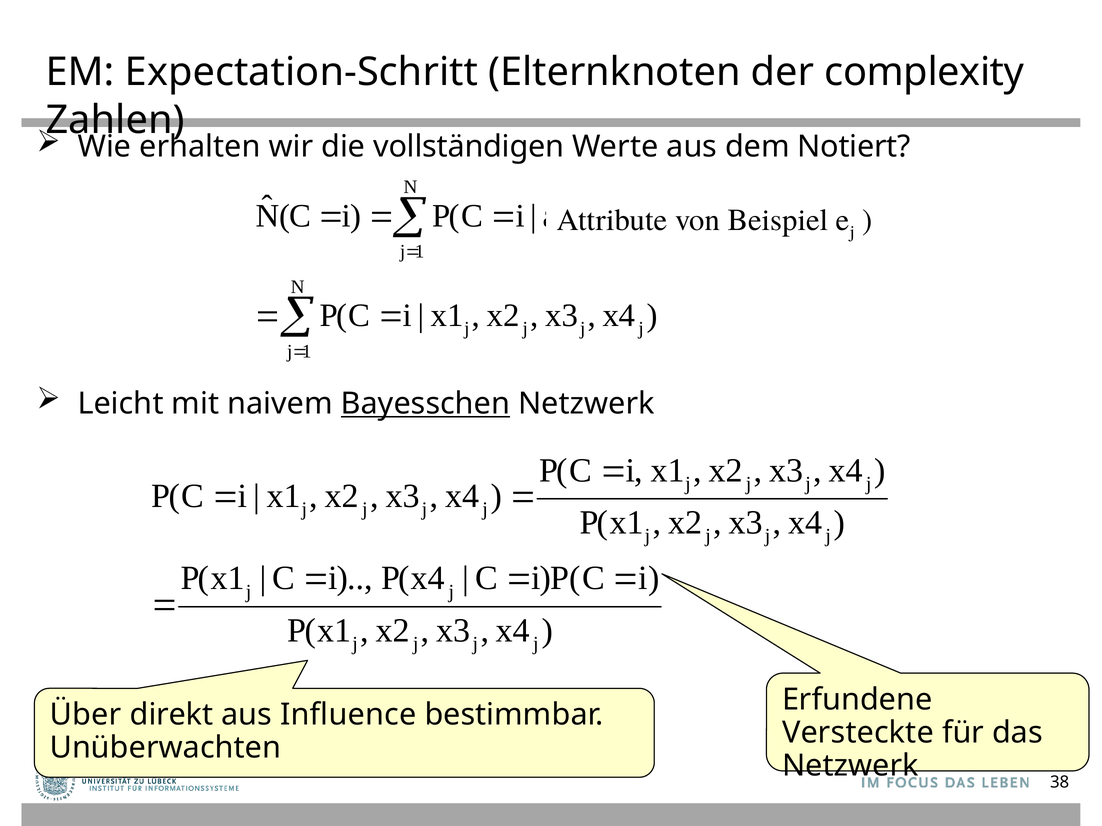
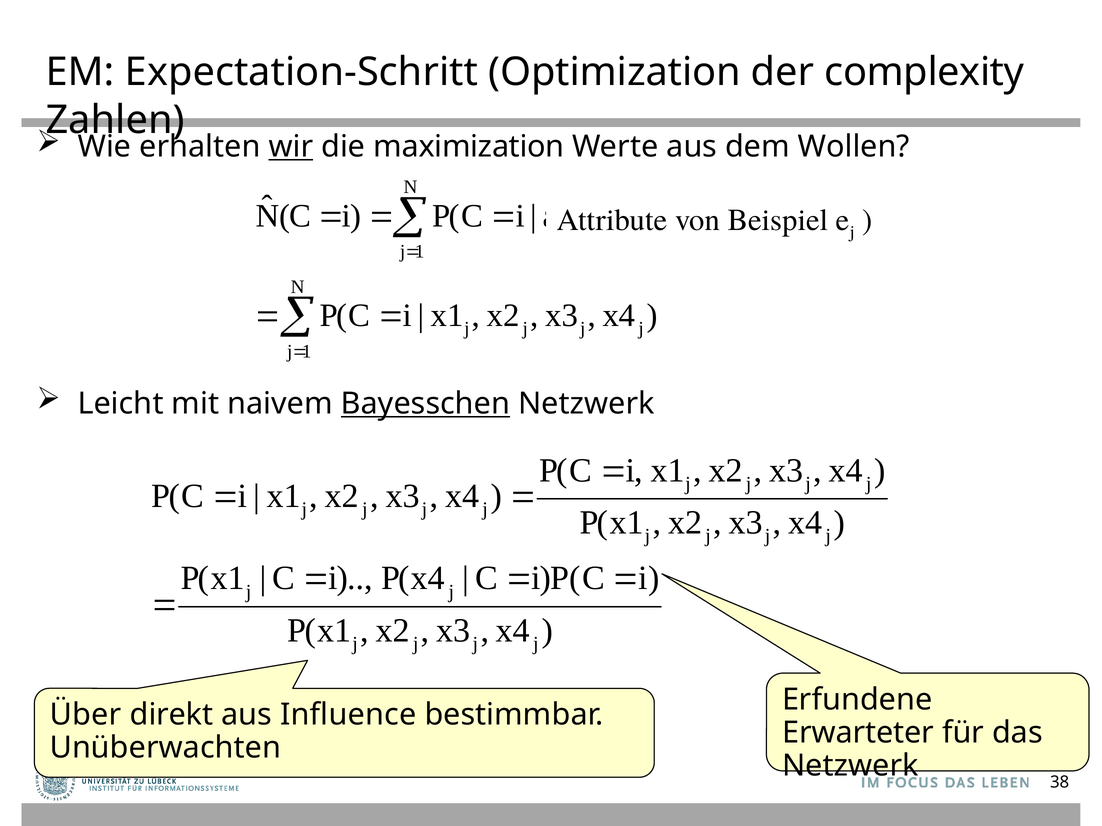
Elternknoten: Elternknoten -> Optimization (615, 72)
wir underline: none -> present (291, 147)
vollständigen: vollständigen -> maximization (469, 147)
Notiert: Notiert -> Wollen (854, 147)
Versteckte: Versteckte -> Erwarteter (858, 733)
